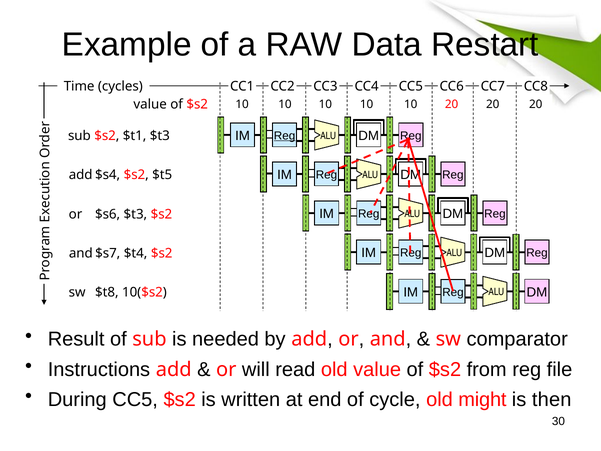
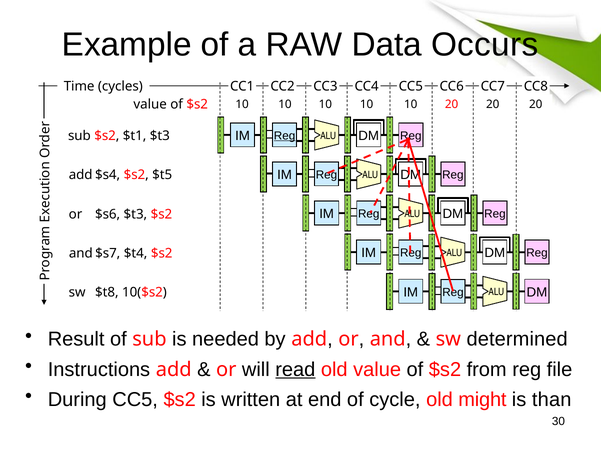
Restart: Restart -> Occurs (485, 44)
comparator: comparator -> determined (517, 339)
read underline: none -> present (295, 369)
then: then -> than (552, 399)
